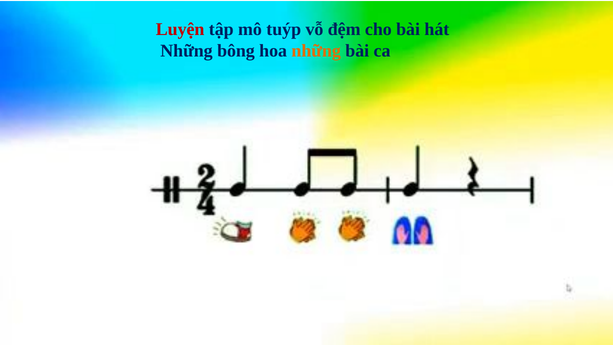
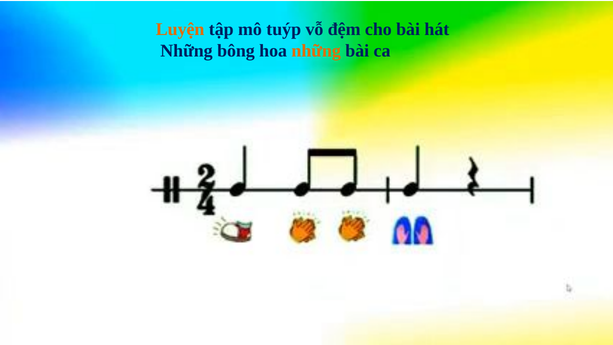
Luyện colour: red -> orange (180, 30)
